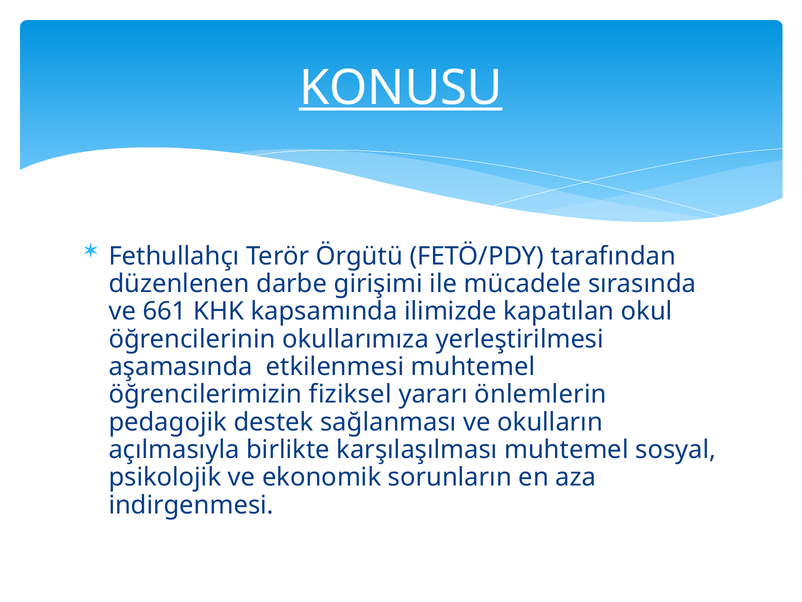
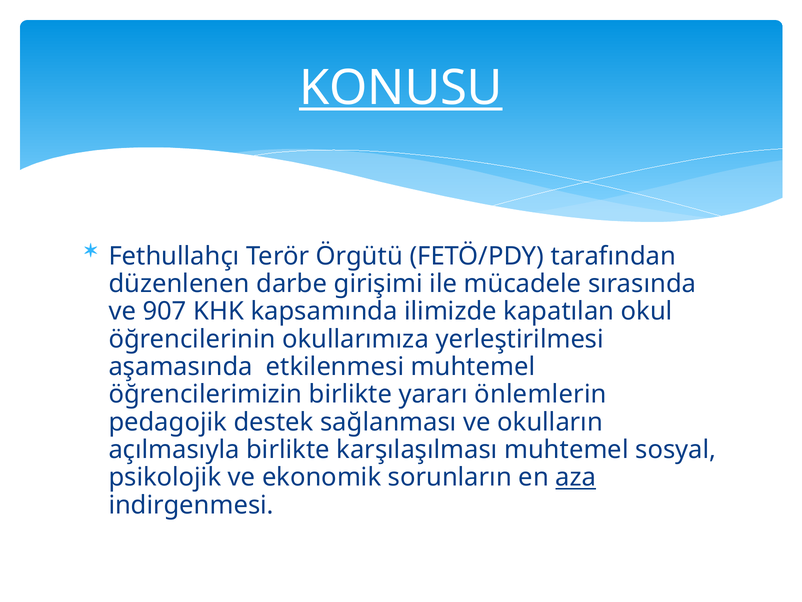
661: 661 -> 907 (165, 311)
öğrencilerimizin fiziksel: fiziksel -> birlikte (350, 394)
aza underline: none -> present (576, 477)
